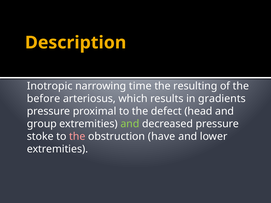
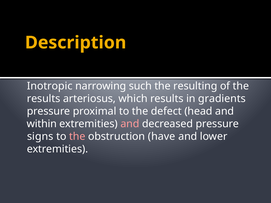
time: time -> such (140, 86)
before: before -> results (44, 99)
group: group -> within (42, 124)
and colour: light green -> pink (130, 124)
stoke: stoke -> signs (40, 137)
